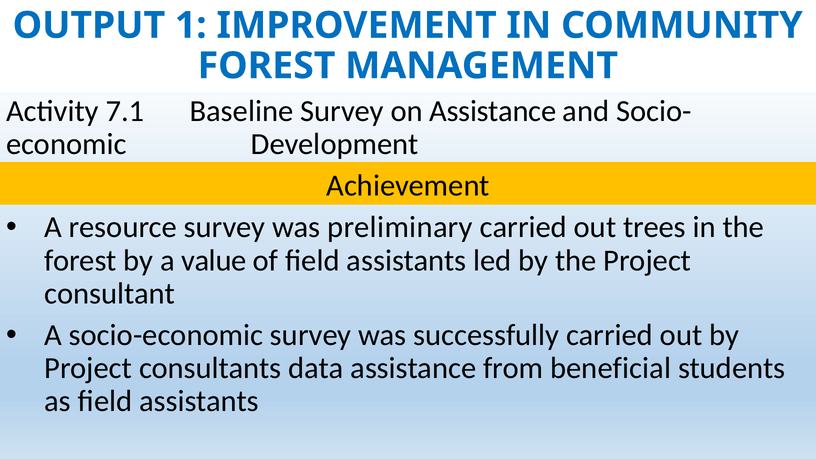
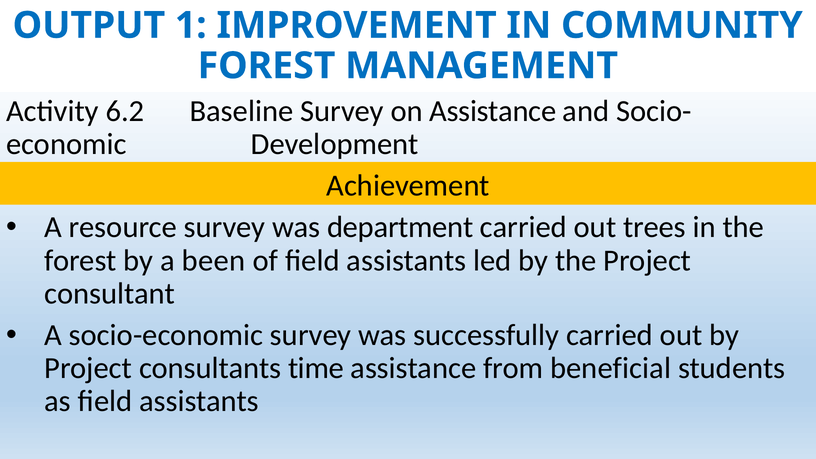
7.1: 7.1 -> 6.2 (125, 111)
preliminary: preliminary -> department (400, 227)
value: value -> been (214, 260)
data: data -> time (316, 368)
